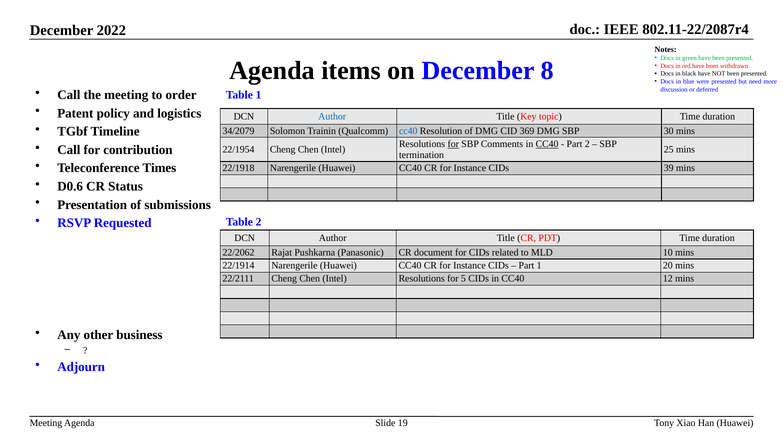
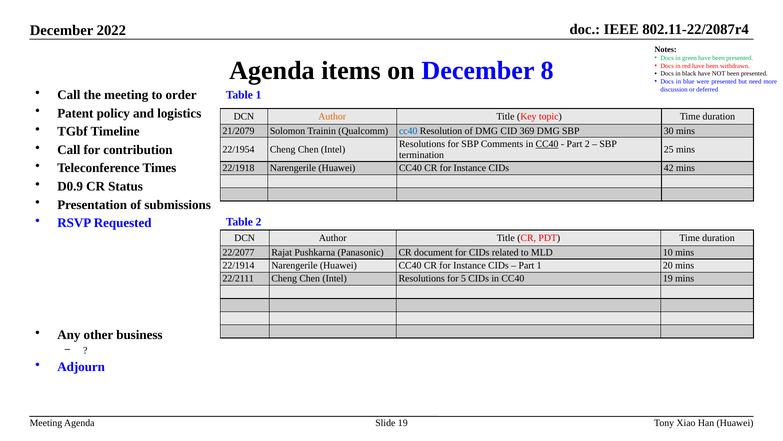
Author colour: blue -> orange (332, 116)
34/2079: 34/2079 -> 21/2079 (239, 131)
for underline: present -> none (453, 144)
39: 39 -> 42 (669, 168)
D0.6: D0.6 -> D0.9 (70, 186)
22/2062: 22/2062 -> 22/2077 (239, 252)
CC40 12: 12 -> 19 (668, 278)
